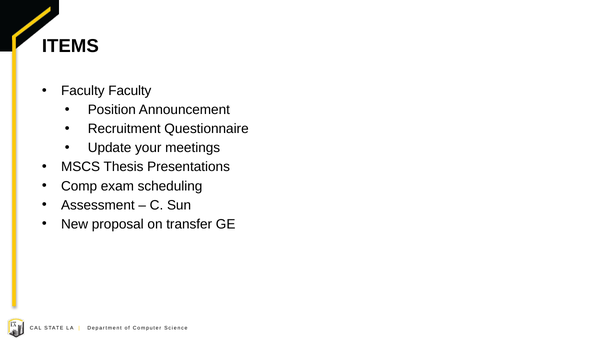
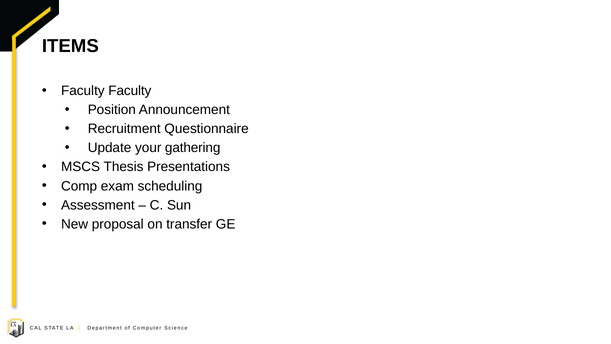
meetings: meetings -> gathering (193, 148)
